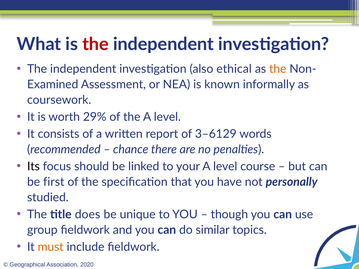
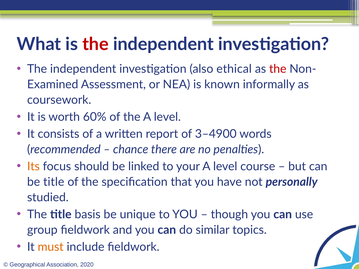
the colour: orange -> red (278, 69)
29%: 29% -> 60% (95, 117)
3–6129: 3–6129 -> 3–4900 (216, 134)
Its colour: black -> orange (33, 167)
be first: first -> title (54, 182)
does: does -> basis (88, 215)
